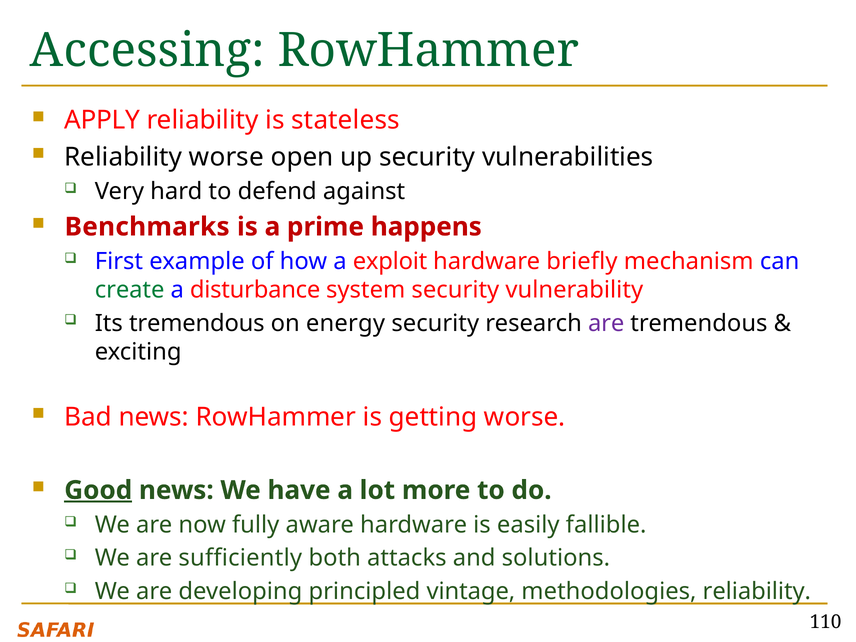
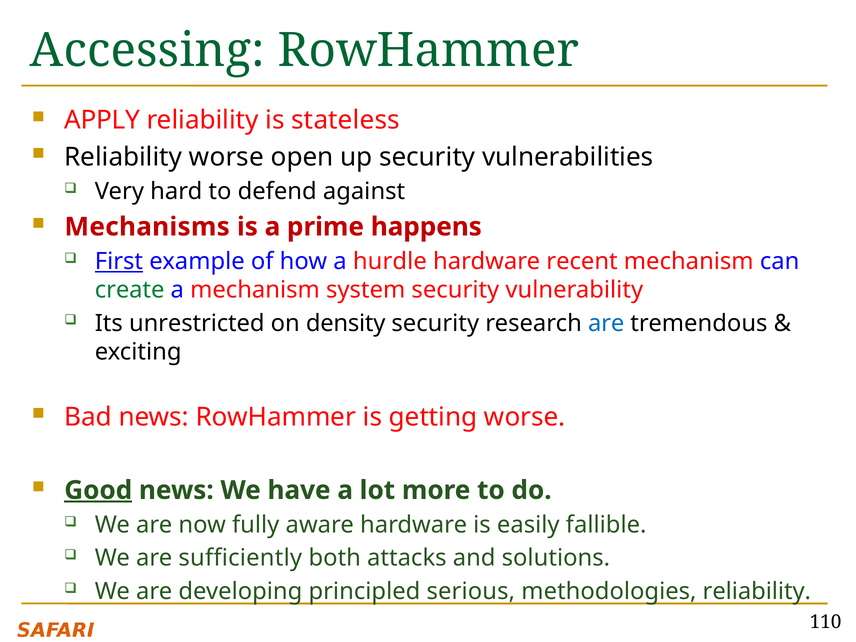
Benchmarks: Benchmarks -> Mechanisms (147, 227)
First underline: none -> present (119, 261)
exploit: exploit -> hurdle (390, 261)
briefly: briefly -> recent (582, 261)
a disturbance: disturbance -> mechanism (255, 290)
Its tremendous: tremendous -> unrestricted (197, 323)
energy: energy -> density (346, 323)
are colour: purple -> blue (606, 323)
vintage: vintage -> serious (471, 591)
